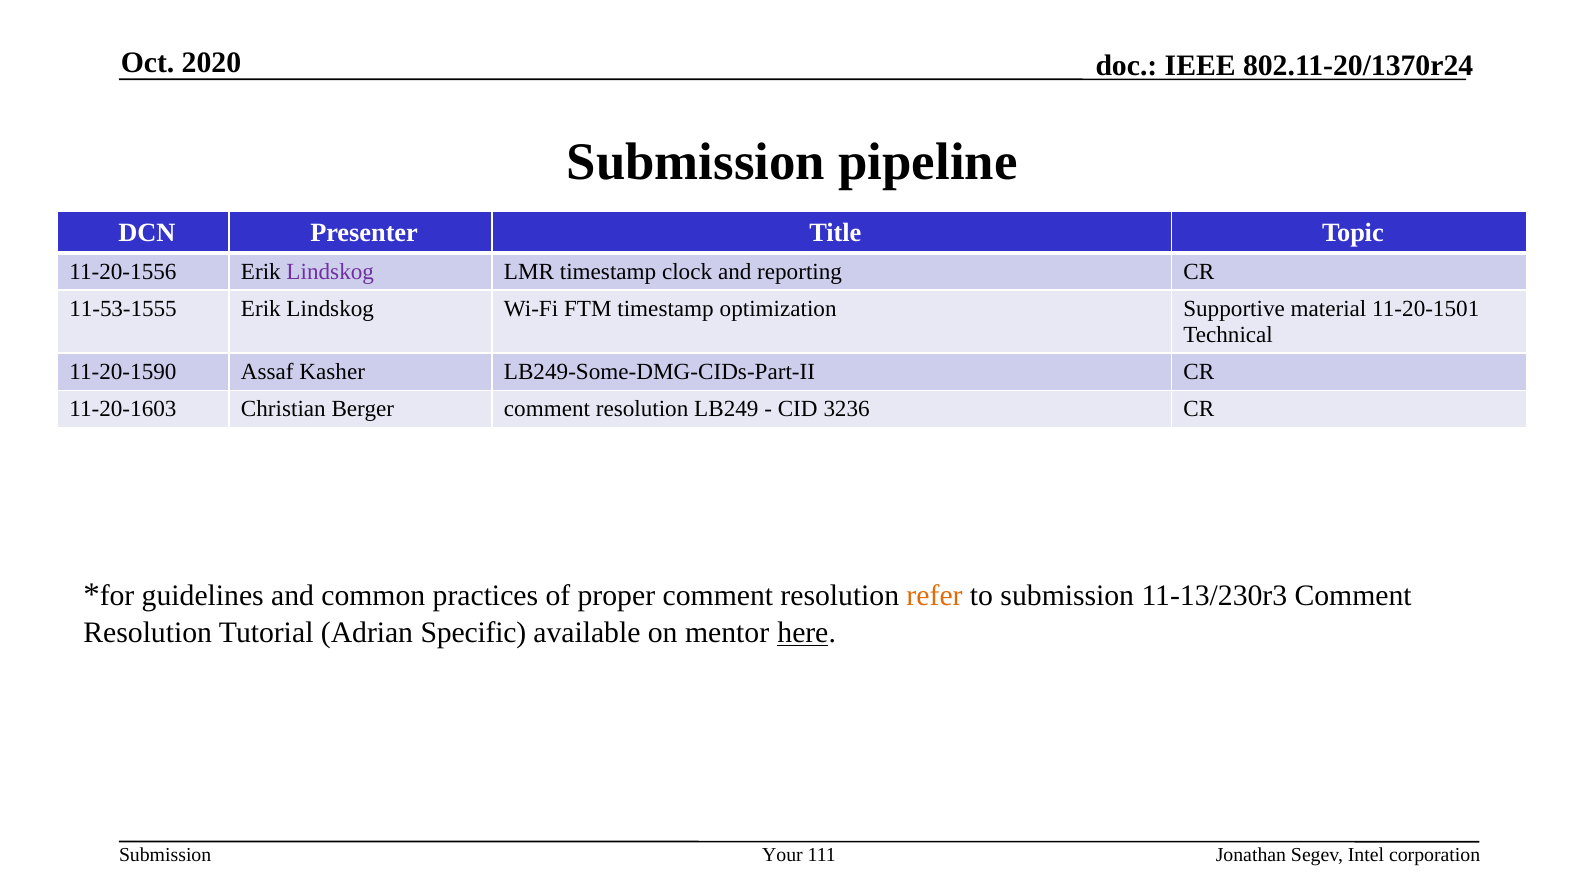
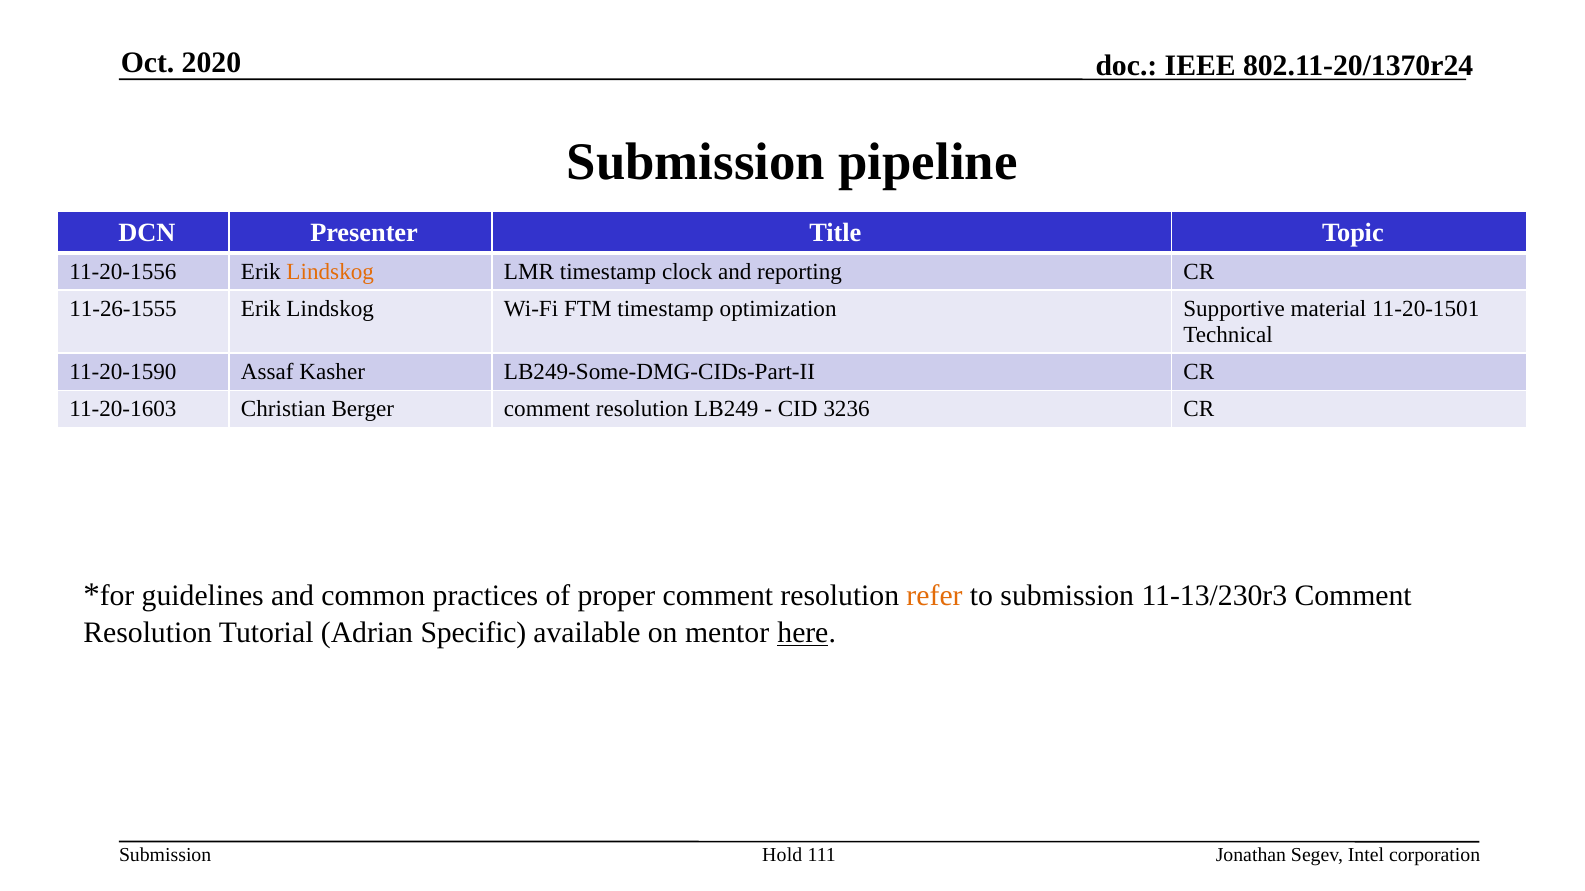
Lindskog colour: purple -> orange (330, 272)
11-53-1555: 11-53-1555 -> 11-26-1555 (123, 309)
Your: Your -> Hold (782, 855)
